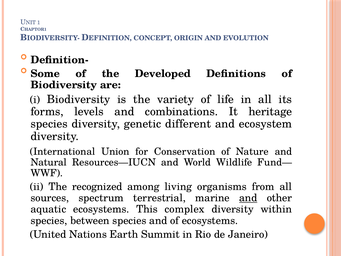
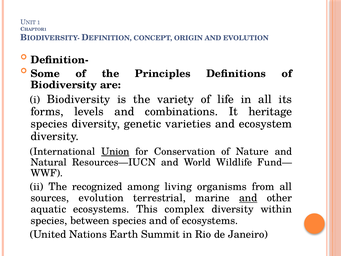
Developed: Developed -> Principles (163, 74)
different: different -> varieties (188, 124)
Union underline: none -> present (115, 151)
sources spectrum: spectrum -> evolution (101, 198)
